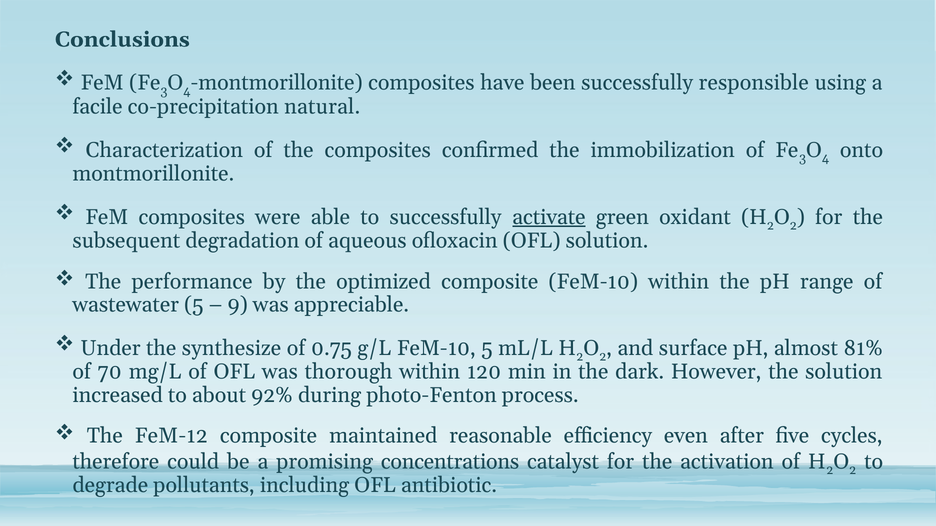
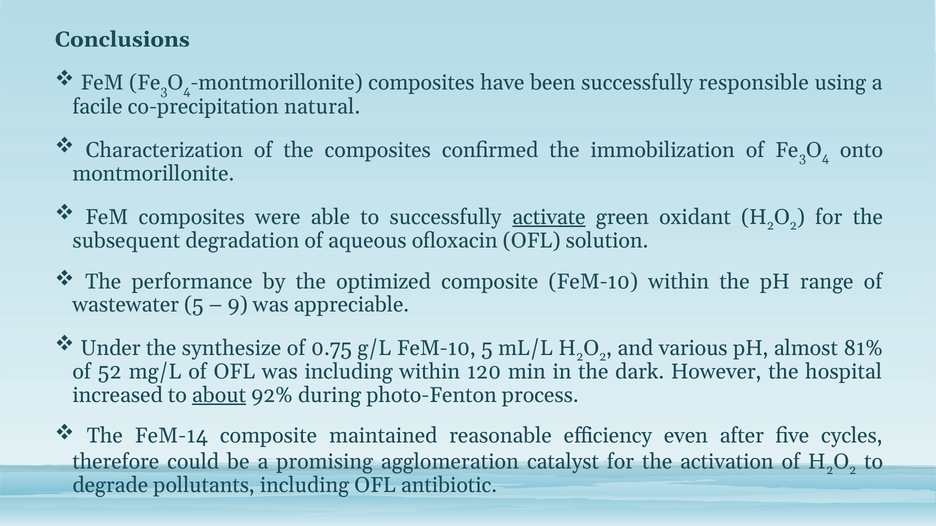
surface: surface -> various (693, 348)
70: 70 -> 52 (110, 372)
was thorough: thorough -> including (349, 372)
the solution: solution -> hospital (844, 372)
about underline: none -> present (219, 395)
FeM-12: FeM-12 -> FeM-14 (171, 436)
concentrations: concentrations -> agglomeration (450, 462)
